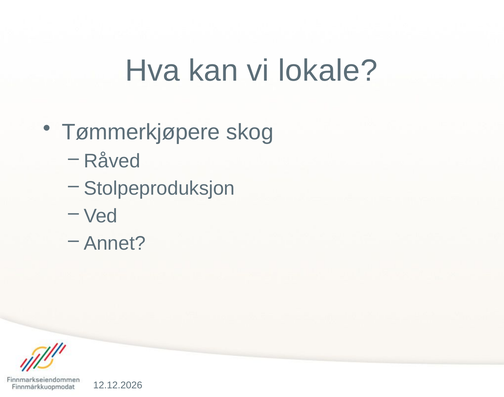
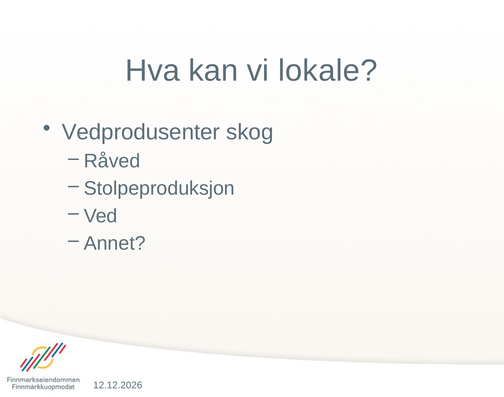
Tømmerkjøpere: Tømmerkjøpere -> Vedprodusenter (141, 132)
